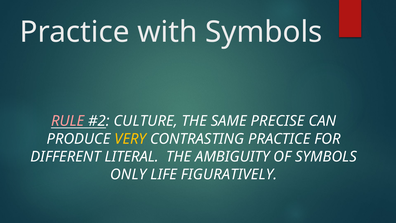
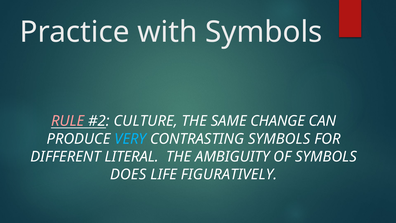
PRECISE: PRECISE -> CHANGE (278, 121)
VERY colour: yellow -> light blue (130, 139)
CONTRASTING PRACTICE: PRACTICE -> SYMBOLS (279, 139)
ONLY: ONLY -> DOES (128, 174)
